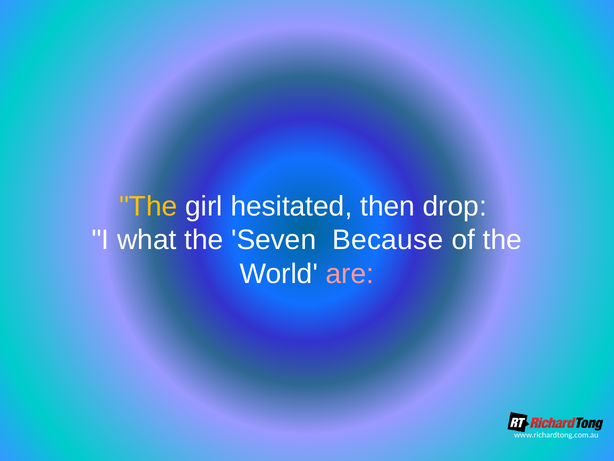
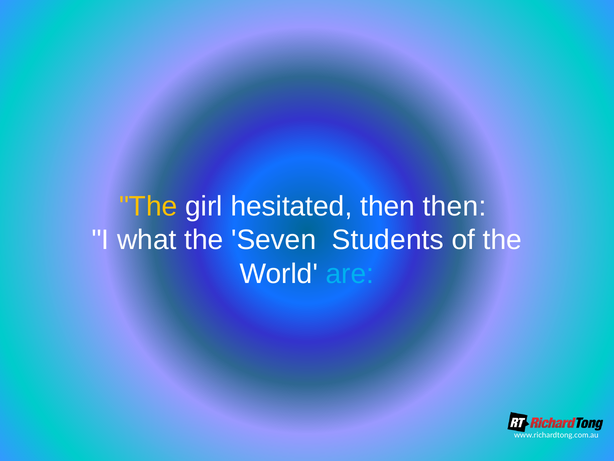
then drop: drop -> then (455, 206)
Because: Because -> Students (388, 240)
are colour: pink -> light blue (350, 274)
